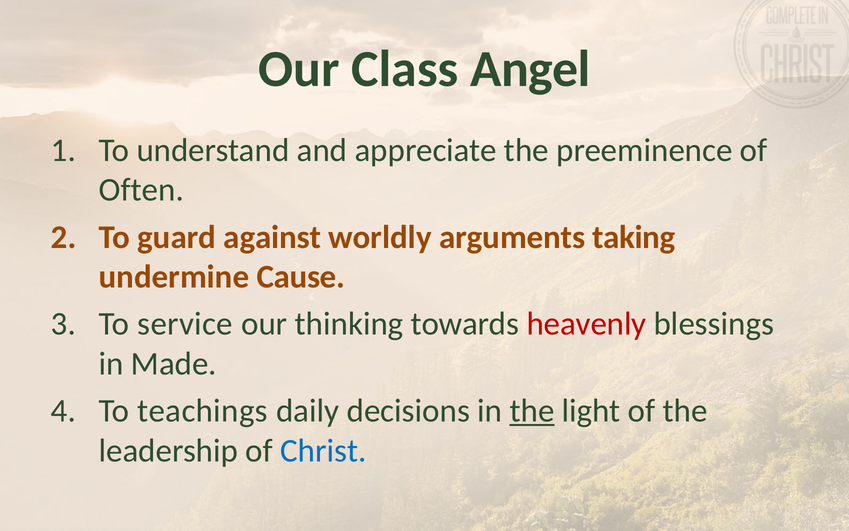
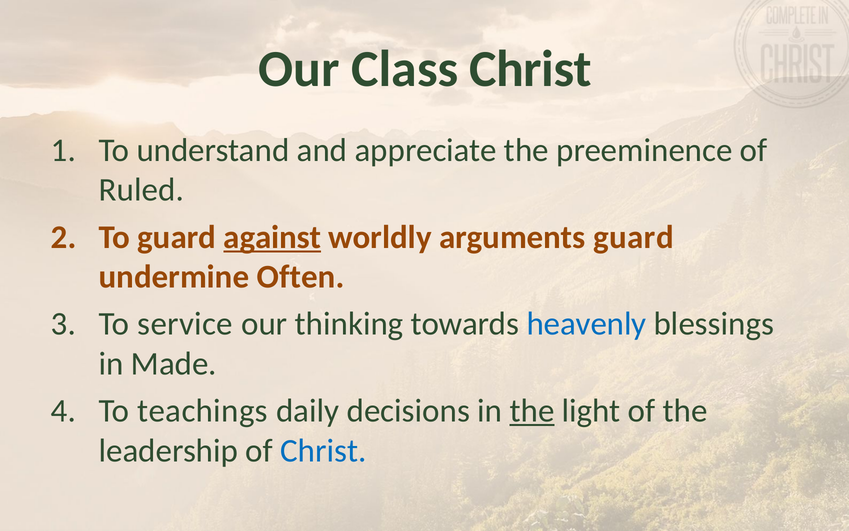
Class Angel: Angel -> Christ (530, 69)
Often: Often -> Ruled (141, 190)
against underline: none -> present (272, 237)
arguments taking: taking -> guard (634, 237)
Cause: Cause -> Often (301, 277)
heavenly colour: red -> blue (586, 324)
